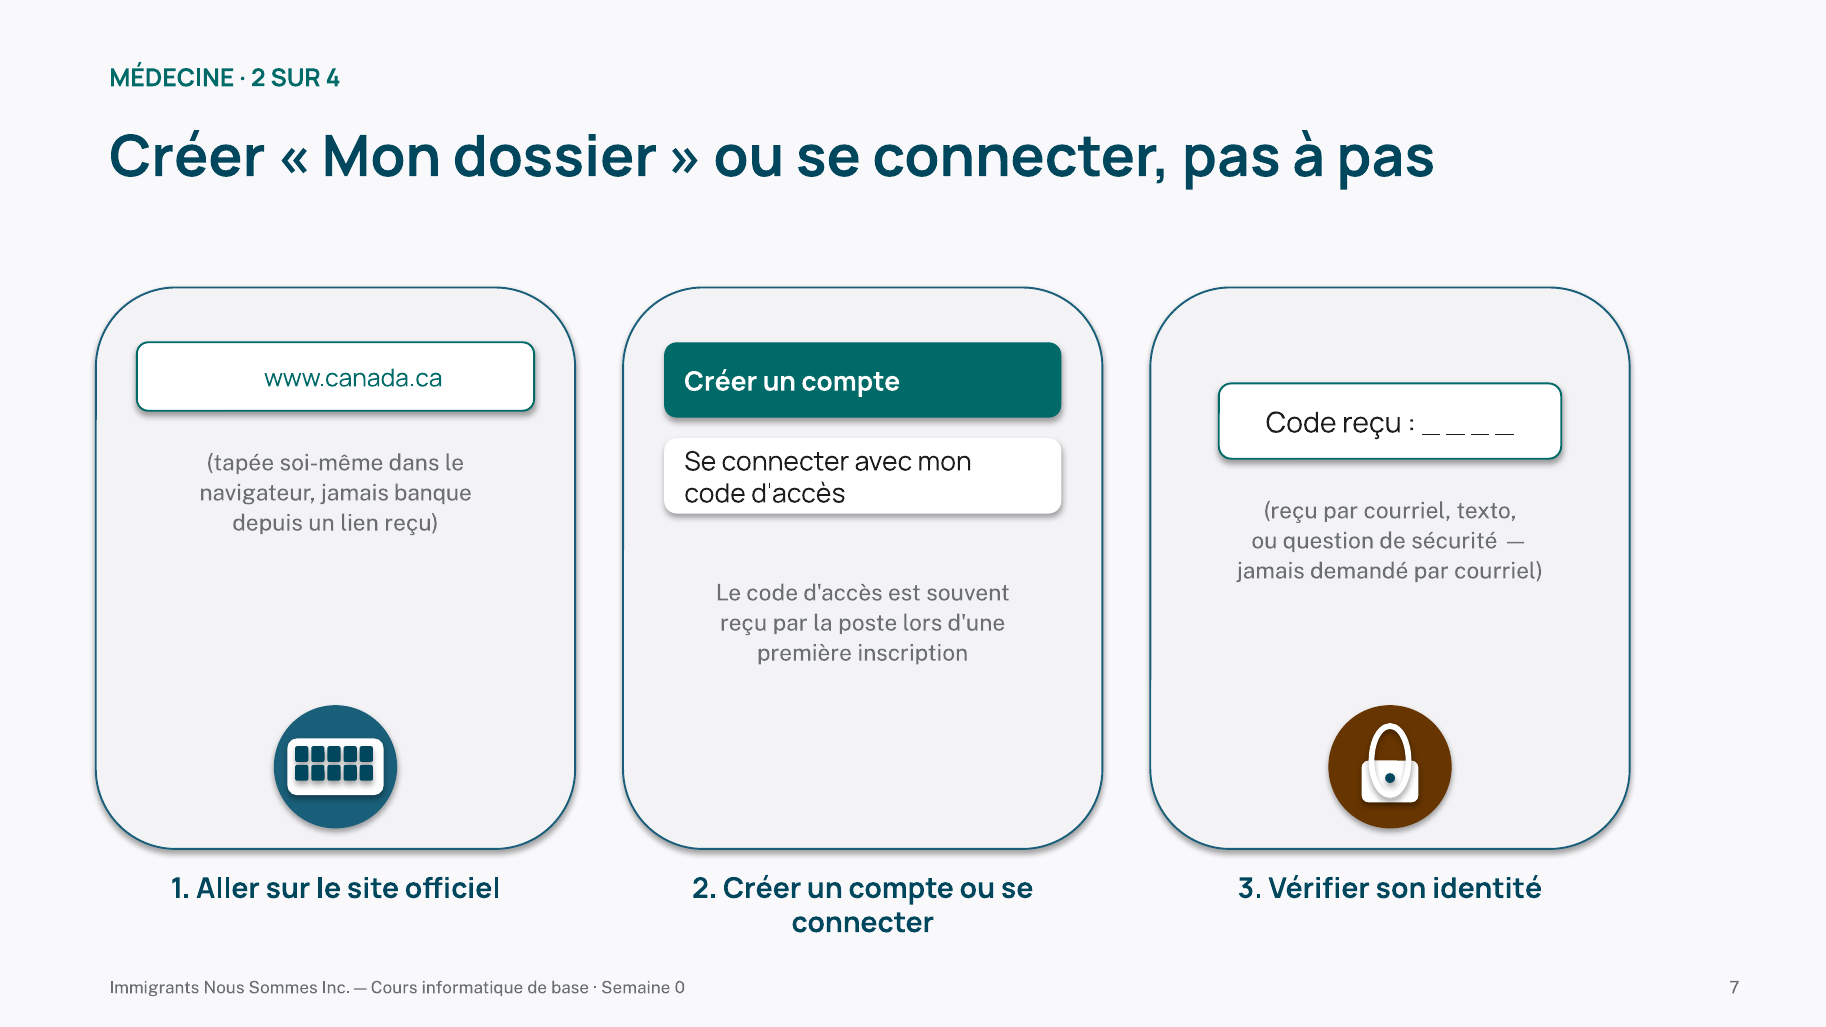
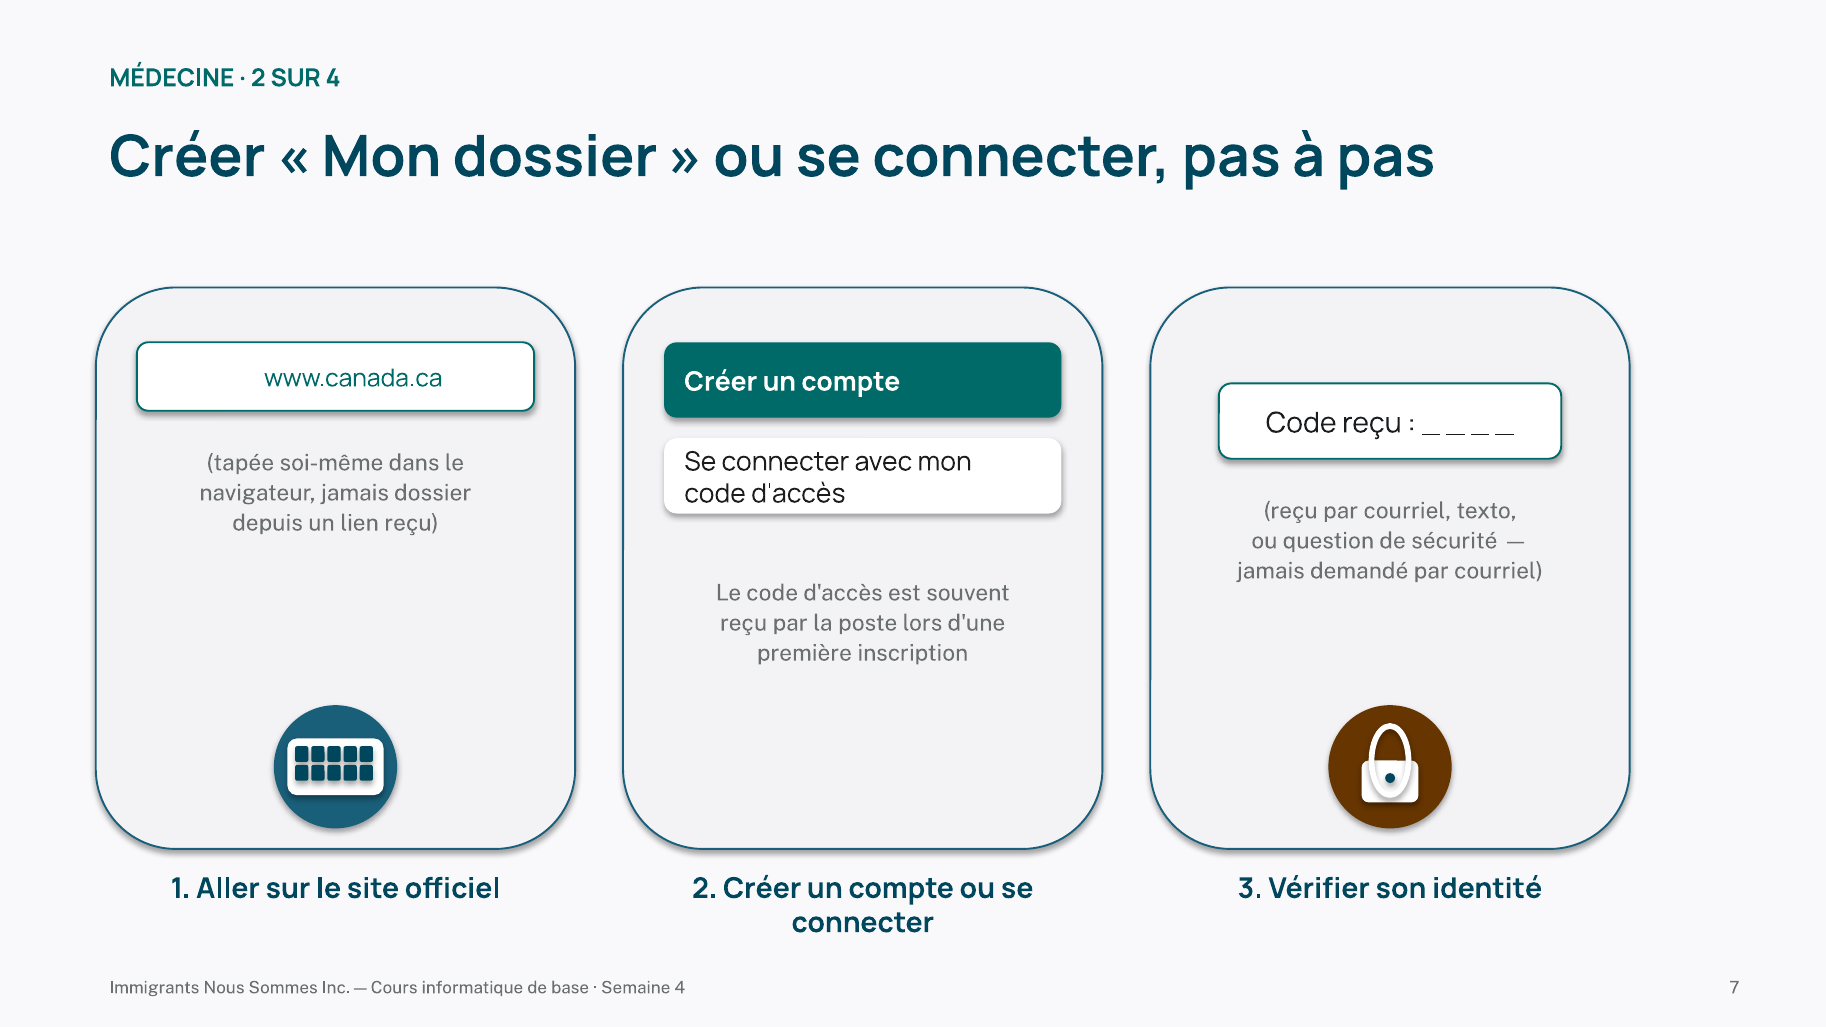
jamais banque: banque -> dossier (433, 493)
Semaine 0: 0 -> 4 (680, 988)
